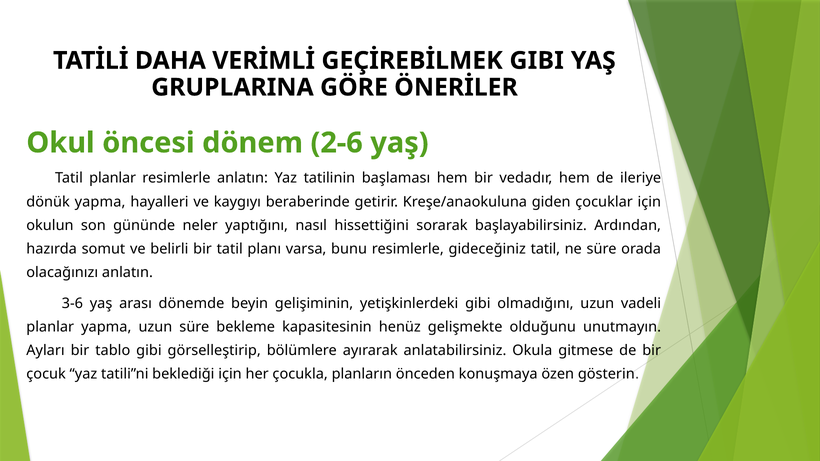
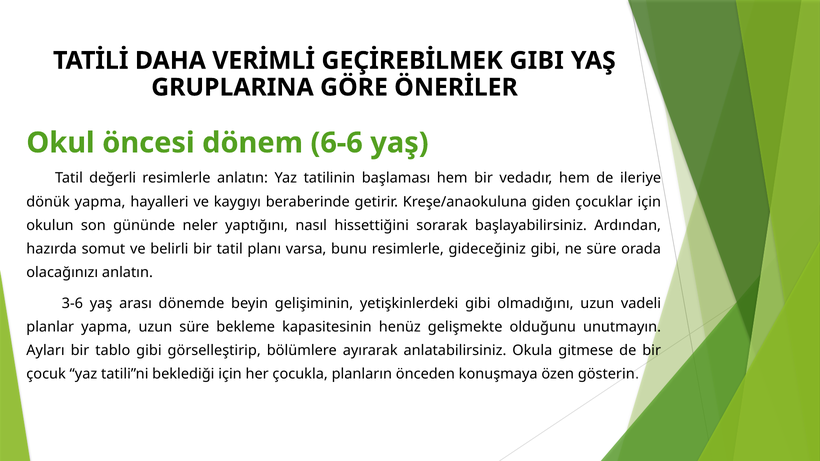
2-6: 2-6 -> 6-6 (337, 143)
Tatil planlar: planlar -> değerli (113, 178)
gideceğiniz tatil: tatil -> gibi (545, 249)
